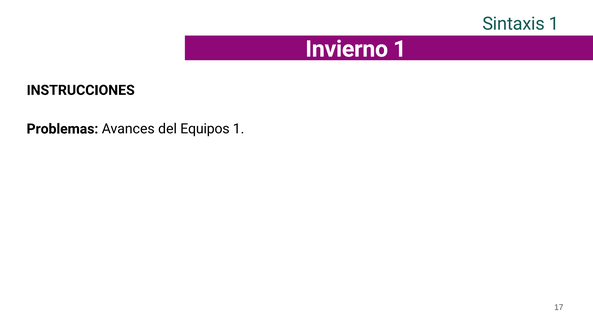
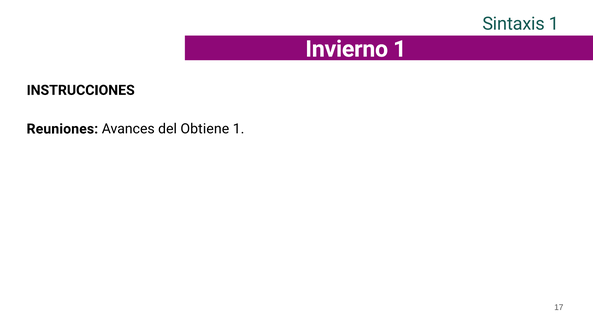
Problemas: Problemas -> Reuniones (62, 129)
Equipos: Equipos -> Obtiene (205, 129)
